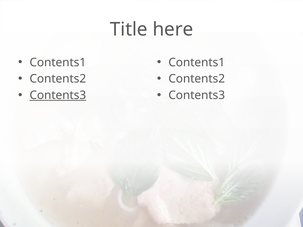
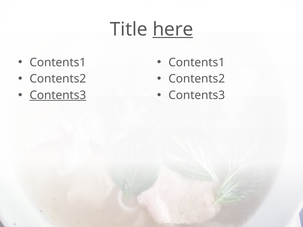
here underline: none -> present (173, 29)
